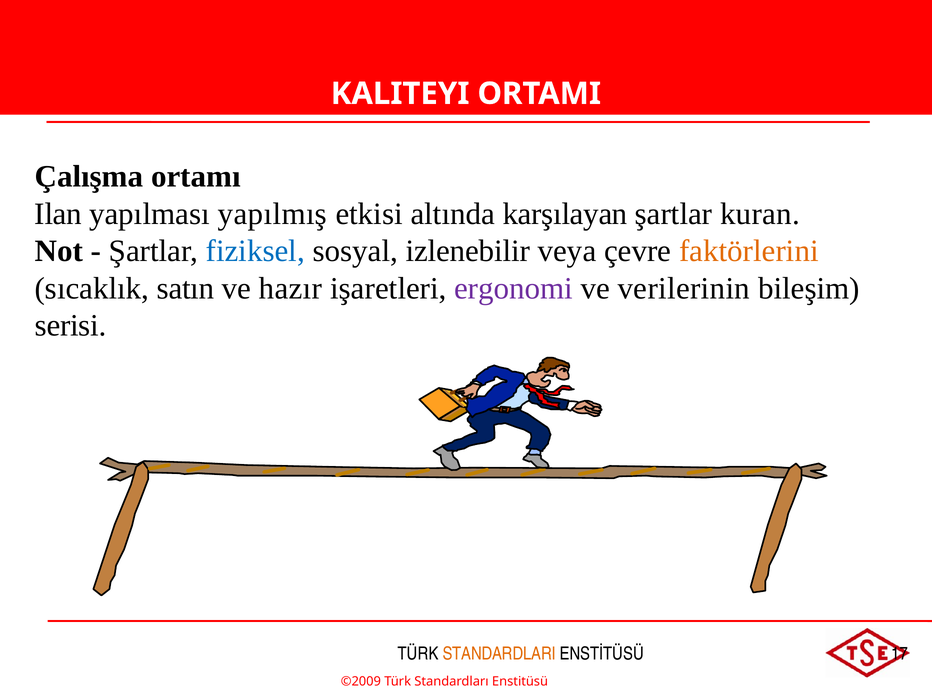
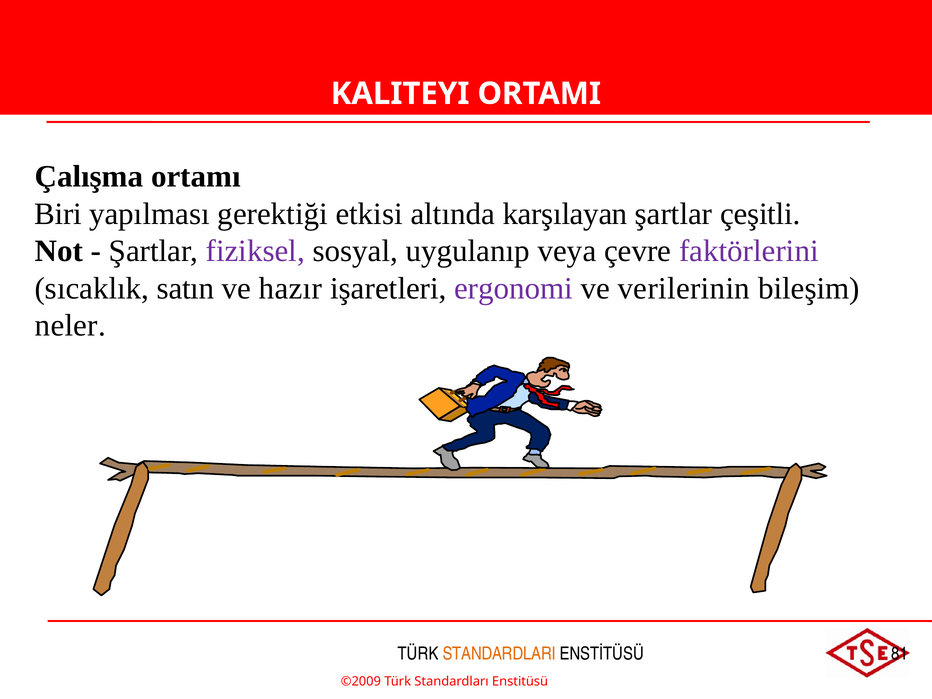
Ilan: Ilan -> Biri (58, 214)
yapılmış: yapılmış -> gerektiği (273, 214)
kuran: kuran -> çeşitli (760, 214)
fiziksel colour: blue -> purple (255, 251)
izlenebilir: izlenebilir -> uygulanıp (468, 251)
faktörlerini colour: orange -> purple (749, 251)
serisi: serisi -> neler (70, 326)
17: 17 -> 81 (900, 654)
